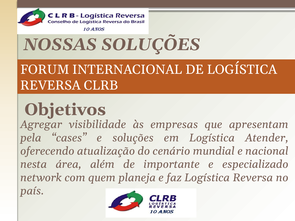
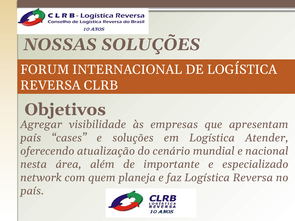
pela: pela -> país (31, 138)
